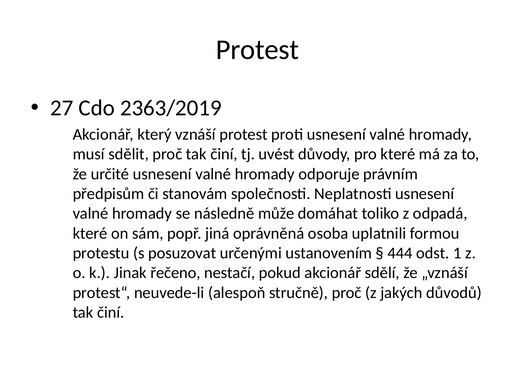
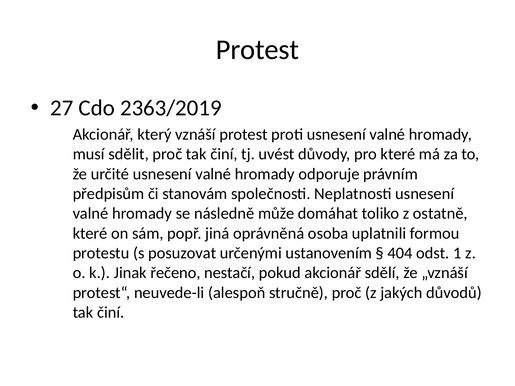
odpadá: odpadá -> ostatně (440, 214)
444: 444 -> 404 (400, 253)
